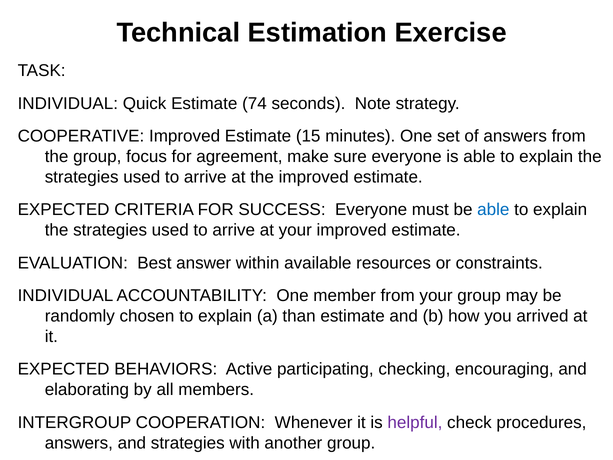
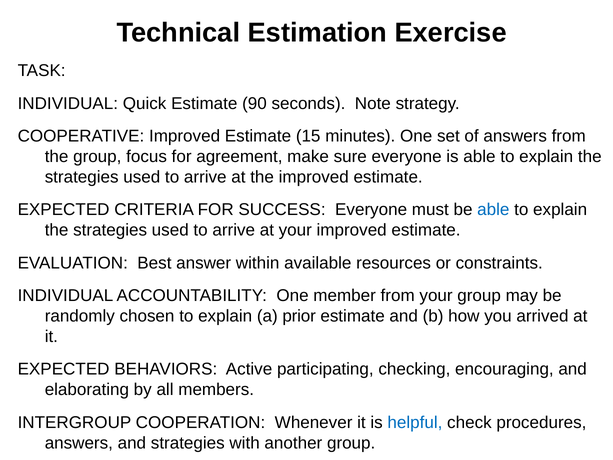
74: 74 -> 90 (254, 103)
than: than -> prior (299, 316)
helpful colour: purple -> blue (415, 422)
